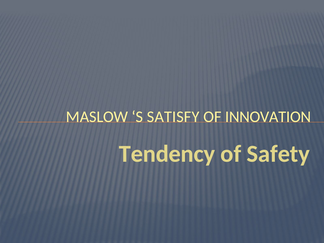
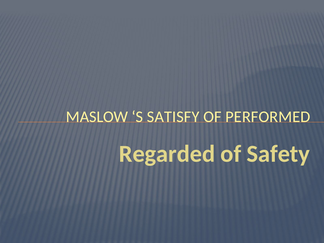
INNOVATION: INNOVATION -> PERFORMED (268, 117)
Tendency: Tendency -> Regarded (167, 154)
